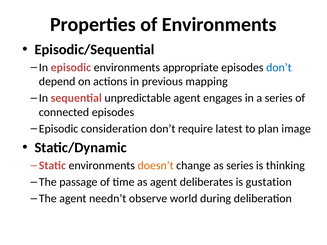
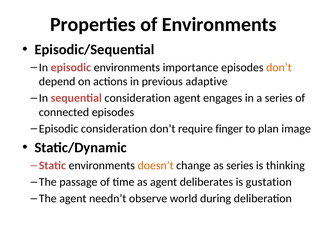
appropriate: appropriate -> importance (191, 67)
don’t colour: blue -> orange (279, 67)
mapping: mapping -> adaptive (207, 82)
sequential unpredictable: unpredictable -> consideration (138, 98)
latest: latest -> finger (229, 129)
